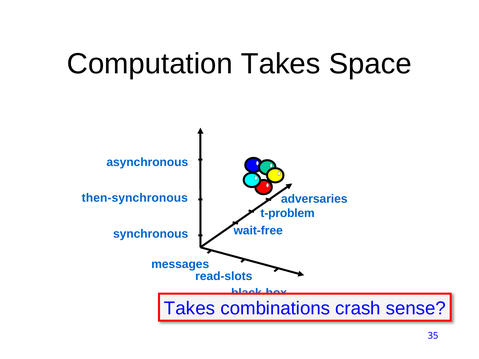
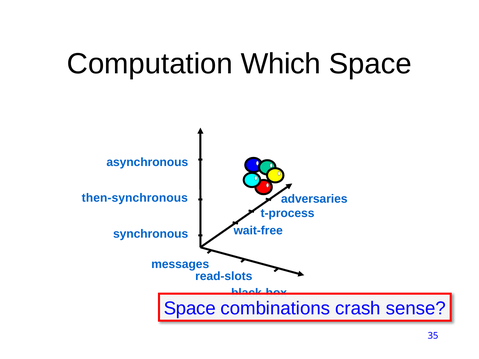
Computation Takes: Takes -> Which (281, 64)
t-problem: t-problem -> t-process (288, 213)
Takes: Takes -> Space (190, 309)
